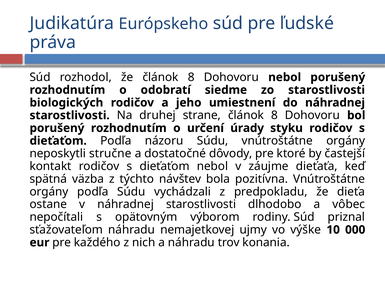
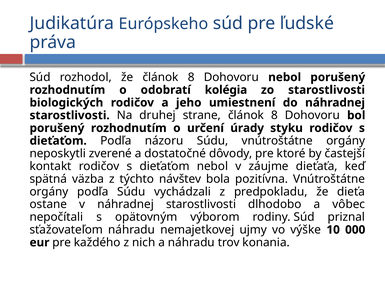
siedme: siedme -> kolégia (226, 90)
stručne: stručne -> zverené (110, 153)
